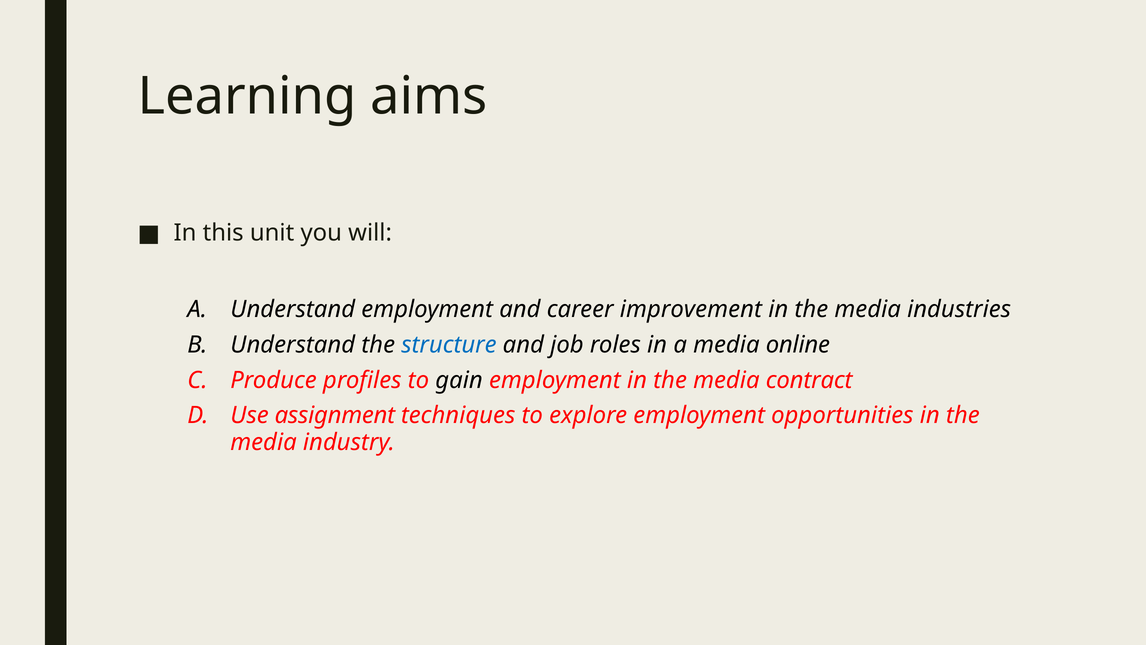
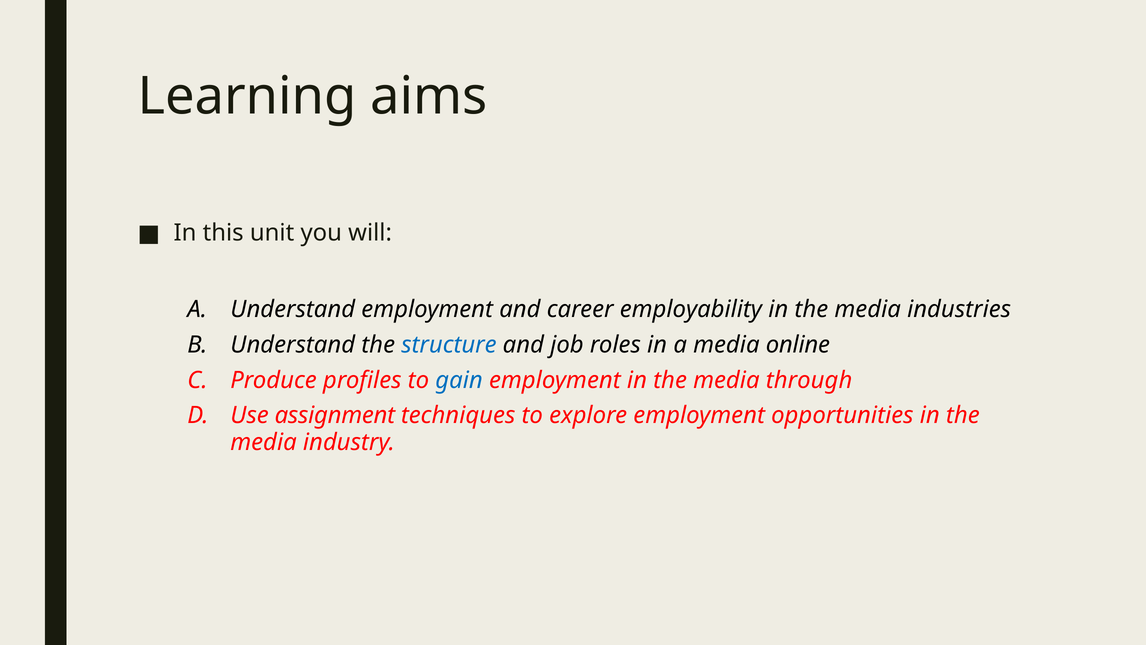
improvement: improvement -> employability (691, 309)
gain colour: black -> blue (459, 380)
contract: contract -> through (809, 380)
